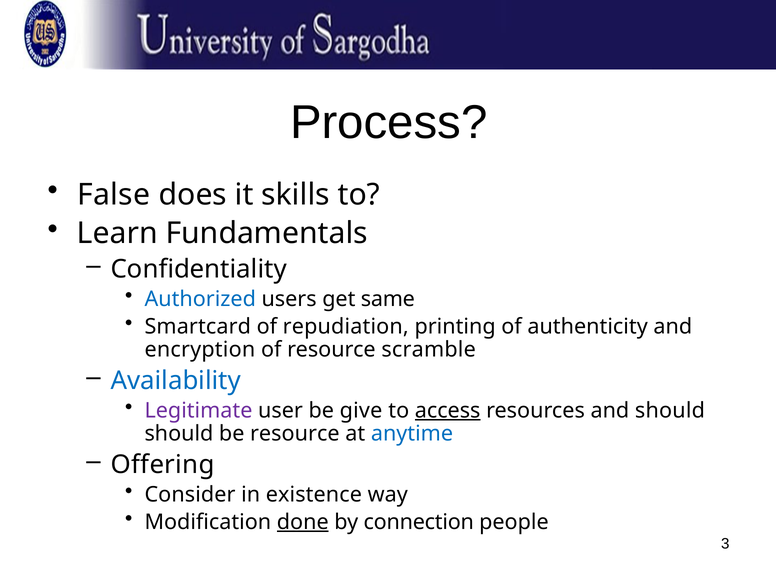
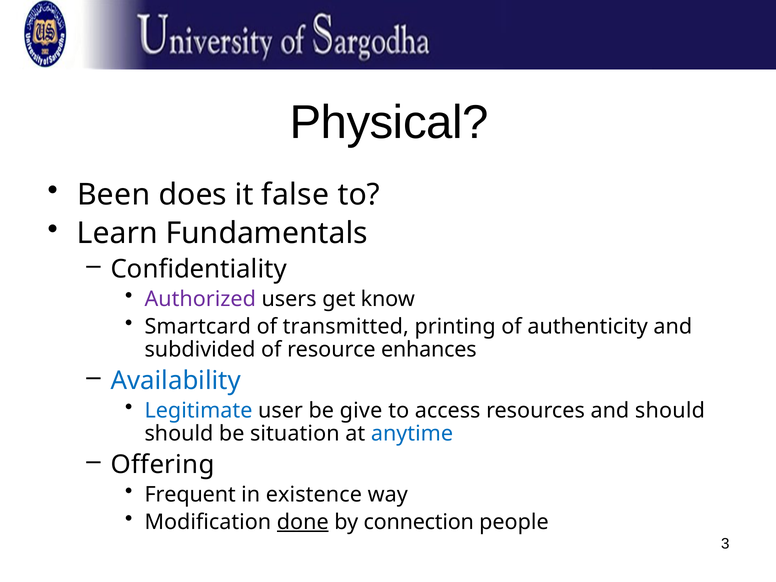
Process: Process -> Physical (389, 123)
False: False -> Been (114, 195)
skills: skills -> false (295, 195)
Authorized colour: blue -> purple (200, 299)
same: same -> know (388, 299)
repudiation: repudiation -> transmitted (346, 327)
encryption: encryption -> subdivided (200, 350)
scramble: scramble -> enhances (429, 350)
Legitimate colour: purple -> blue (198, 410)
access underline: present -> none (448, 410)
be resource: resource -> situation (295, 434)
Consider: Consider -> Frequent (190, 494)
